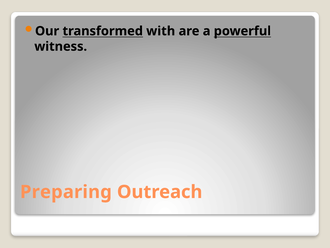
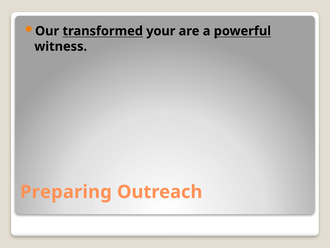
with: with -> your (161, 31)
